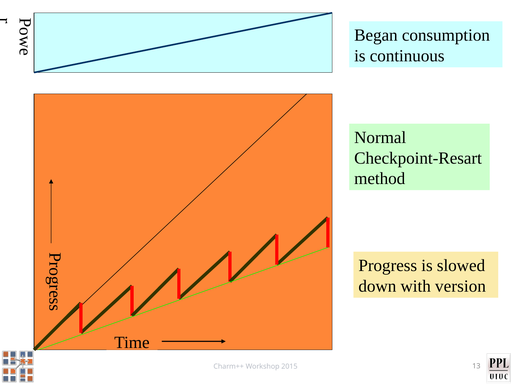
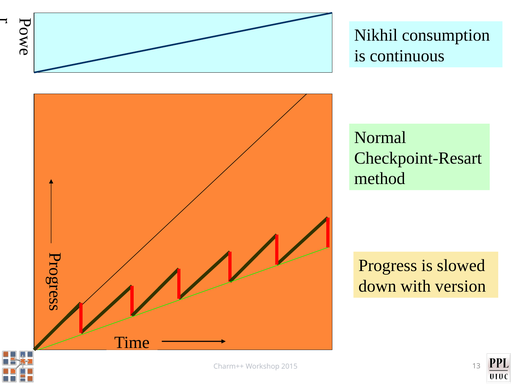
Began: Began -> Nikhil (376, 35)
